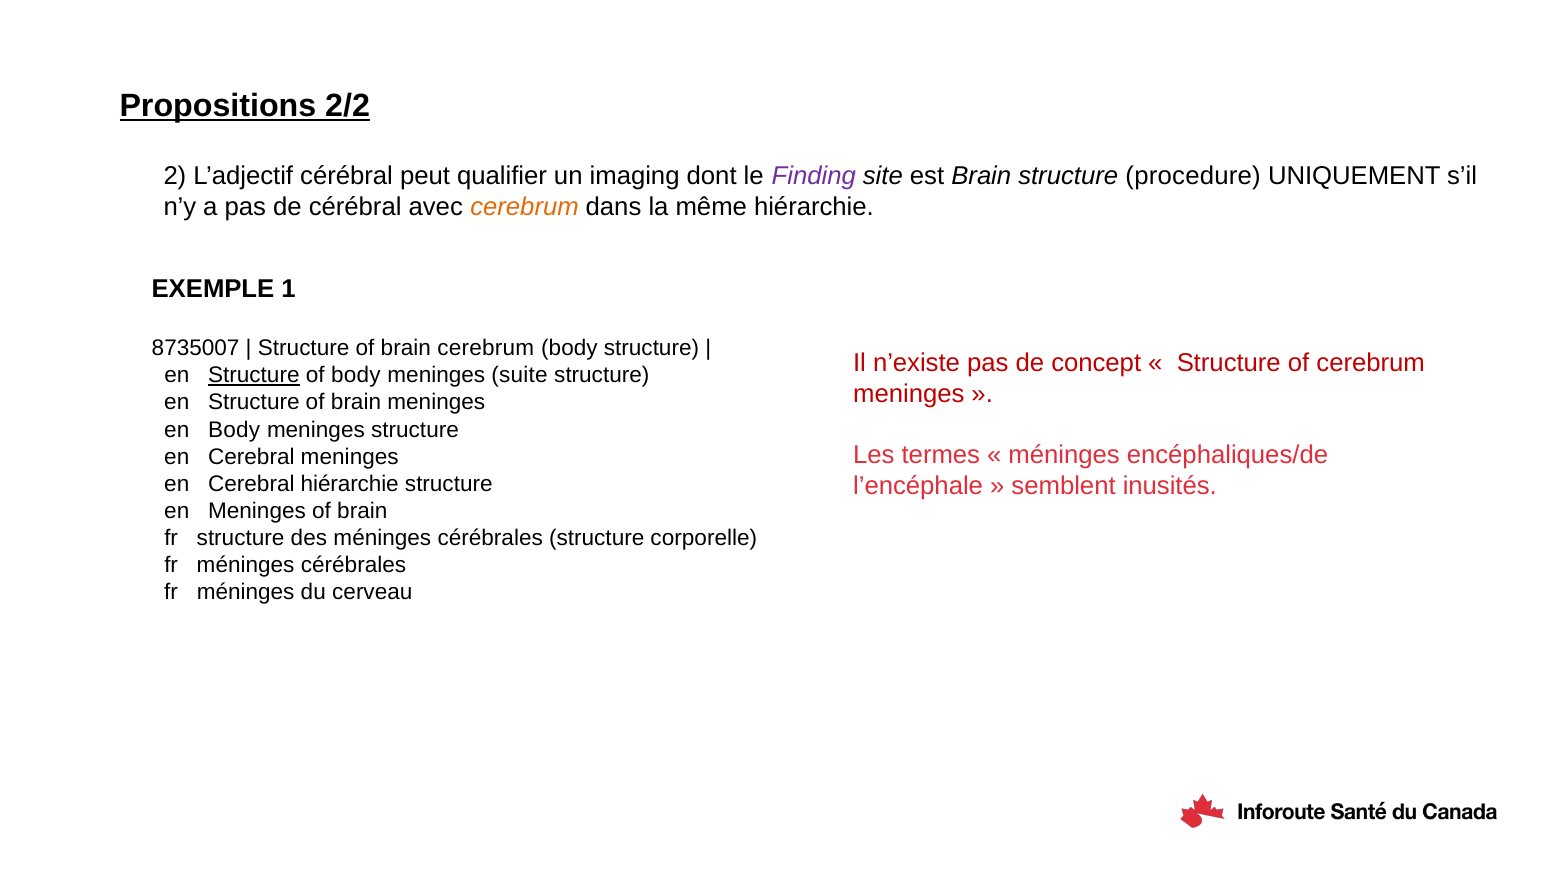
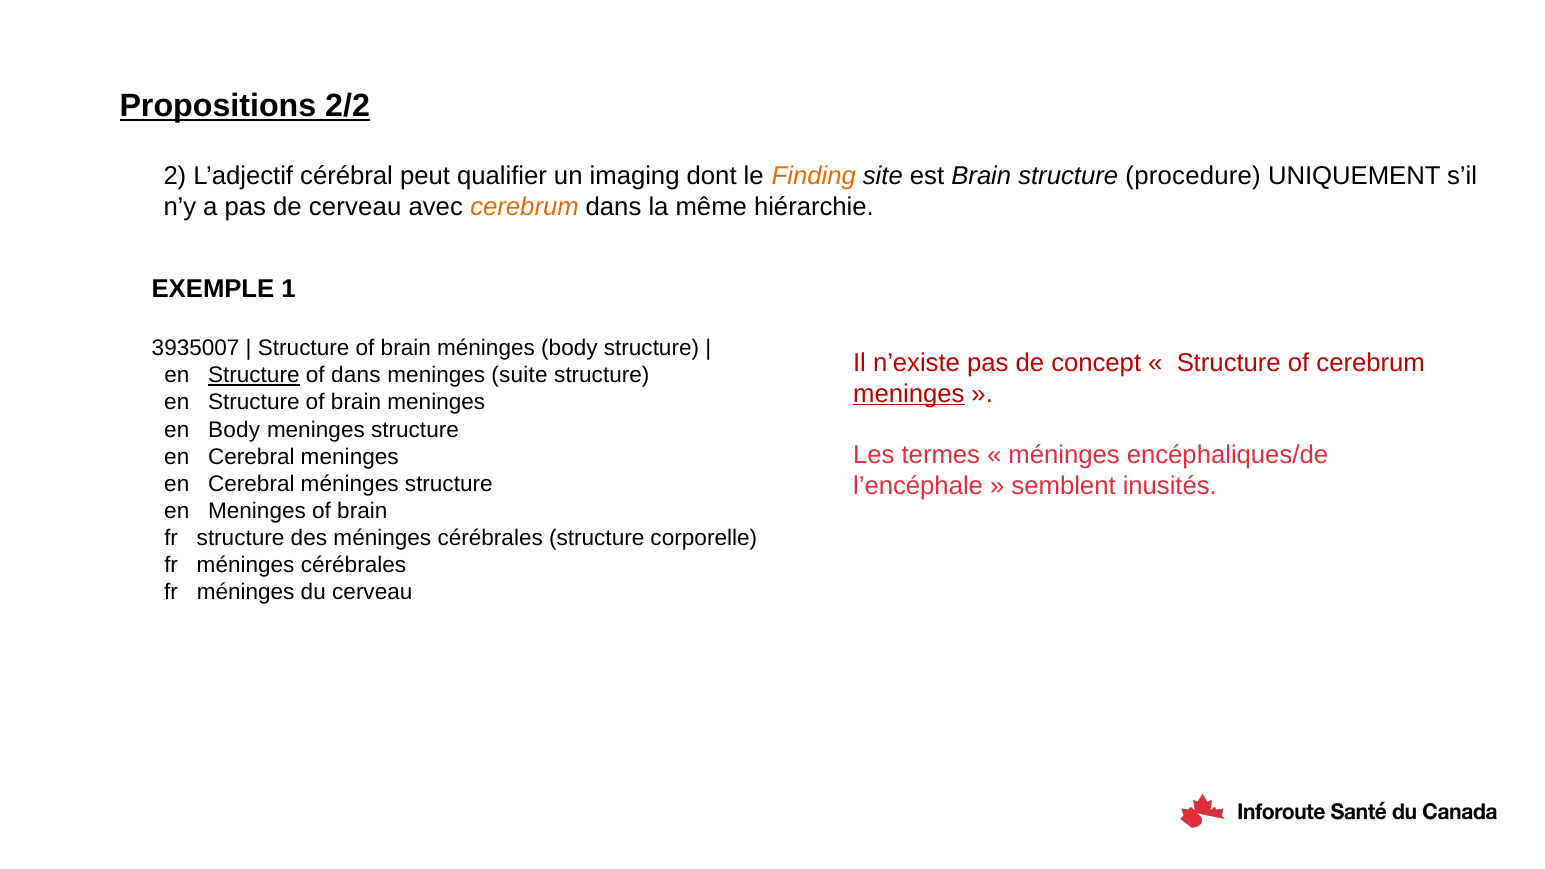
Finding colour: purple -> orange (814, 176)
de cérébral: cérébral -> cerveau (355, 207)
8735007: 8735007 -> 3935007 (196, 348)
brain cerebrum: cerebrum -> méninges (486, 348)
of body: body -> dans (356, 375)
meninges underline: none -> present (909, 394)
Cerebral hiérarchie: hiérarchie -> méninges (350, 484)
